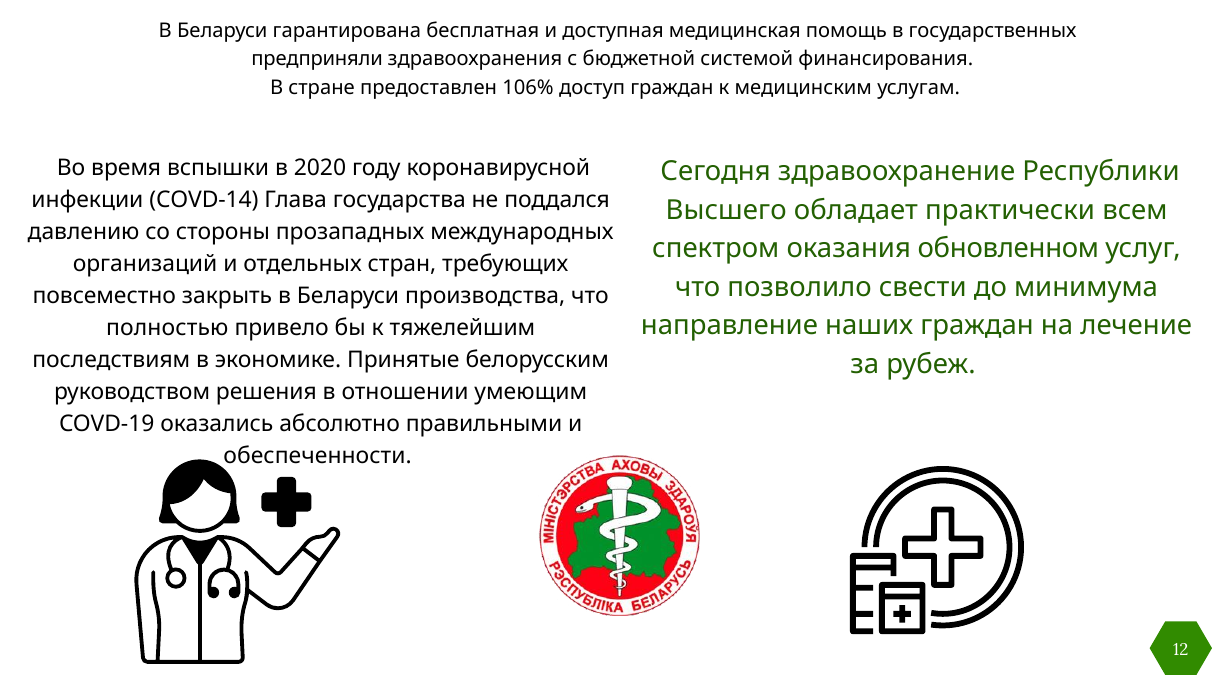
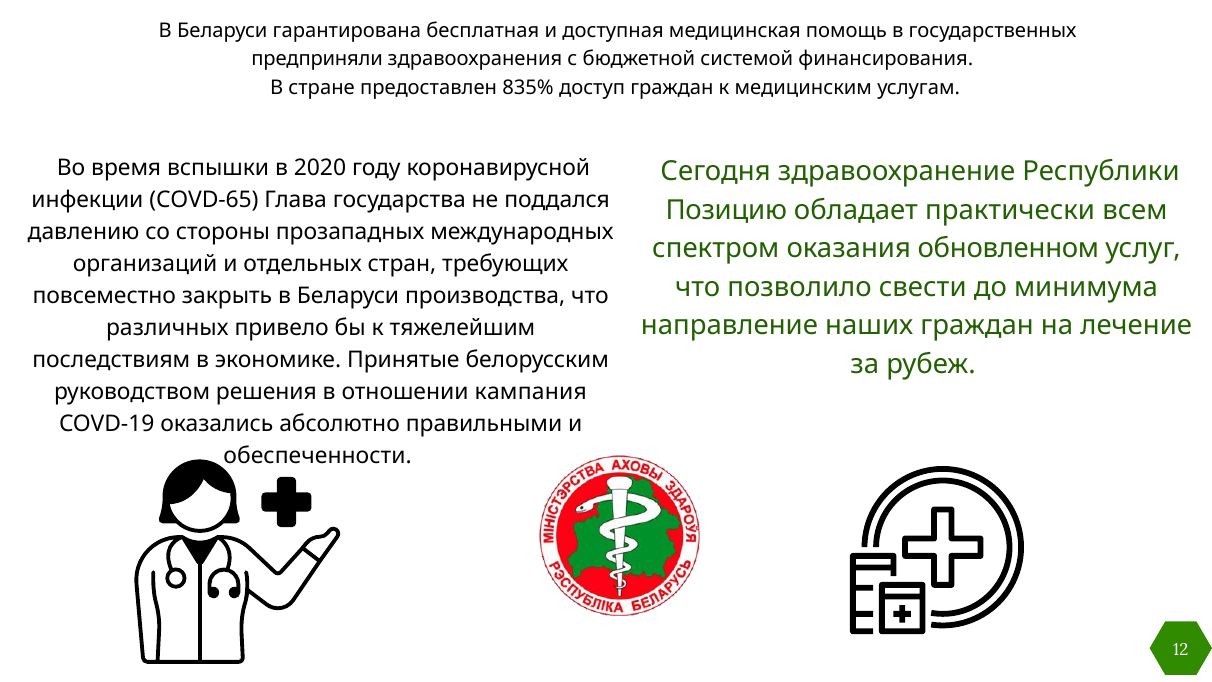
106%: 106% -> 835% (528, 88)
COVD-14: COVD-14 -> COVD-65 (204, 200)
Высшего: Высшего -> Позицию (726, 210)
полностью: полностью -> различных (167, 328)
умеющим: умеющим -> кампания (531, 392)
